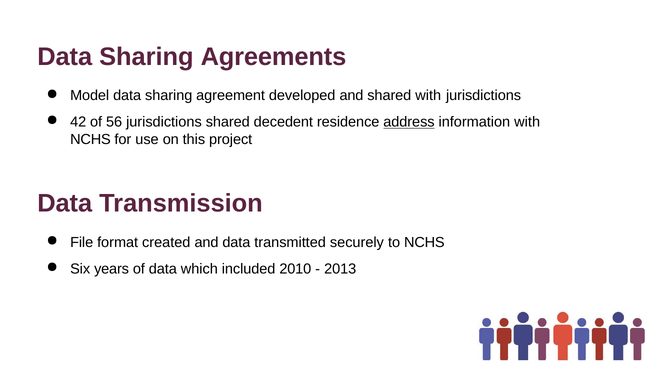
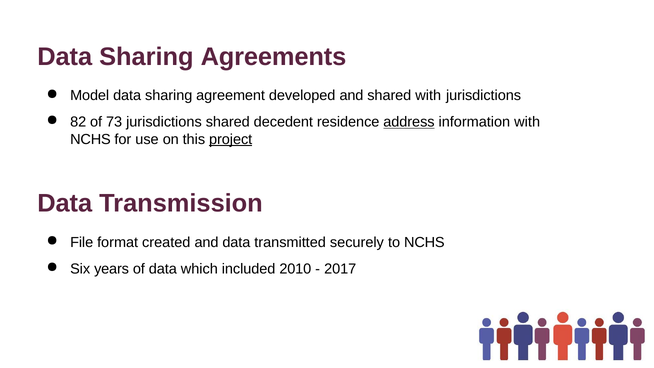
42: 42 -> 82 (78, 122)
56: 56 -> 73 (114, 122)
project underline: none -> present (231, 140)
2013: 2013 -> 2017 (340, 269)
